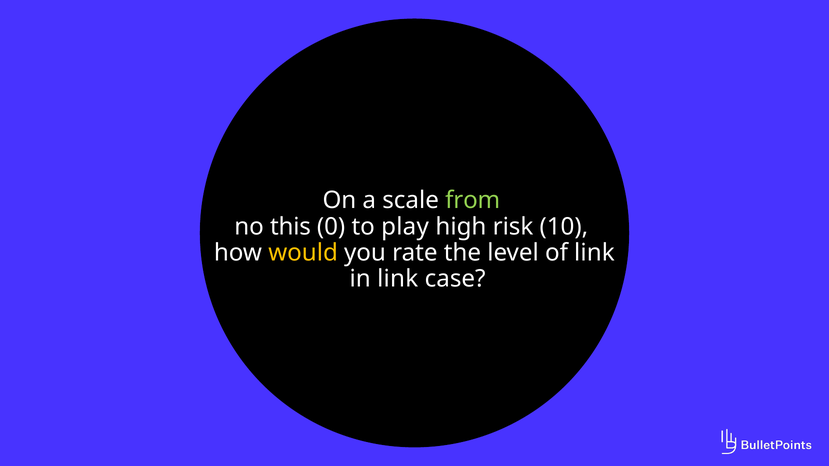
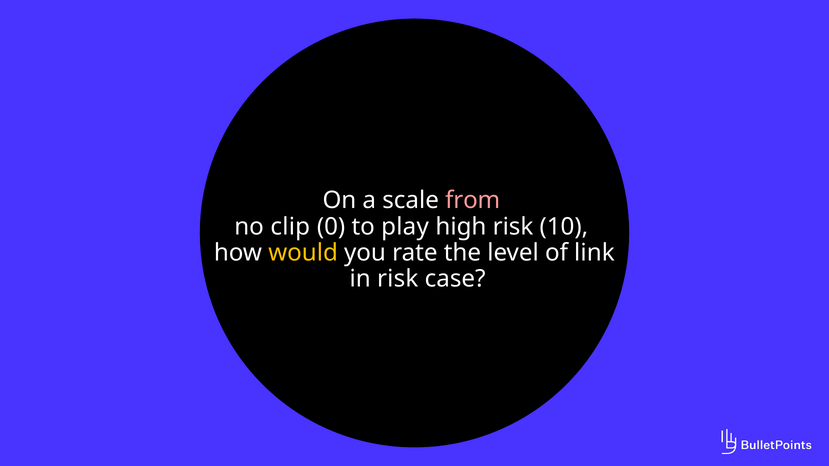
from colour: light green -> pink (473, 201)
this: this -> clip (290, 227)
in link: link -> risk (398, 279)
